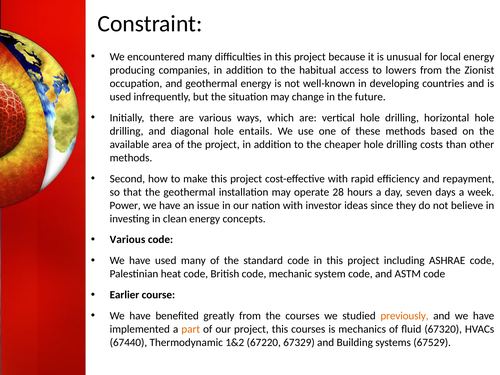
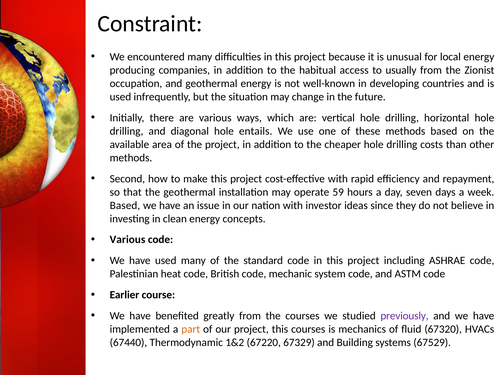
lowers: lowers -> usually (401, 70)
28: 28 -> 59 (338, 192)
Power: Power -> Based (125, 205)
previously colour: orange -> purple (404, 316)
